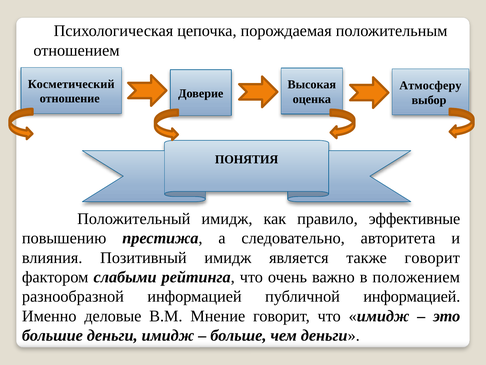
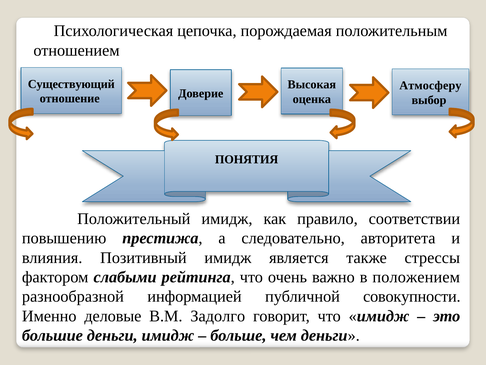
Косметический: Косметический -> Существующий (71, 84)
эффективные: эффективные -> соответствии (414, 218)
также говорит: говорит -> стрессы (432, 257)
публичной информацией: информацией -> совокупности (412, 296)
Мнение: Мнение -> Задолго (218, 316)
